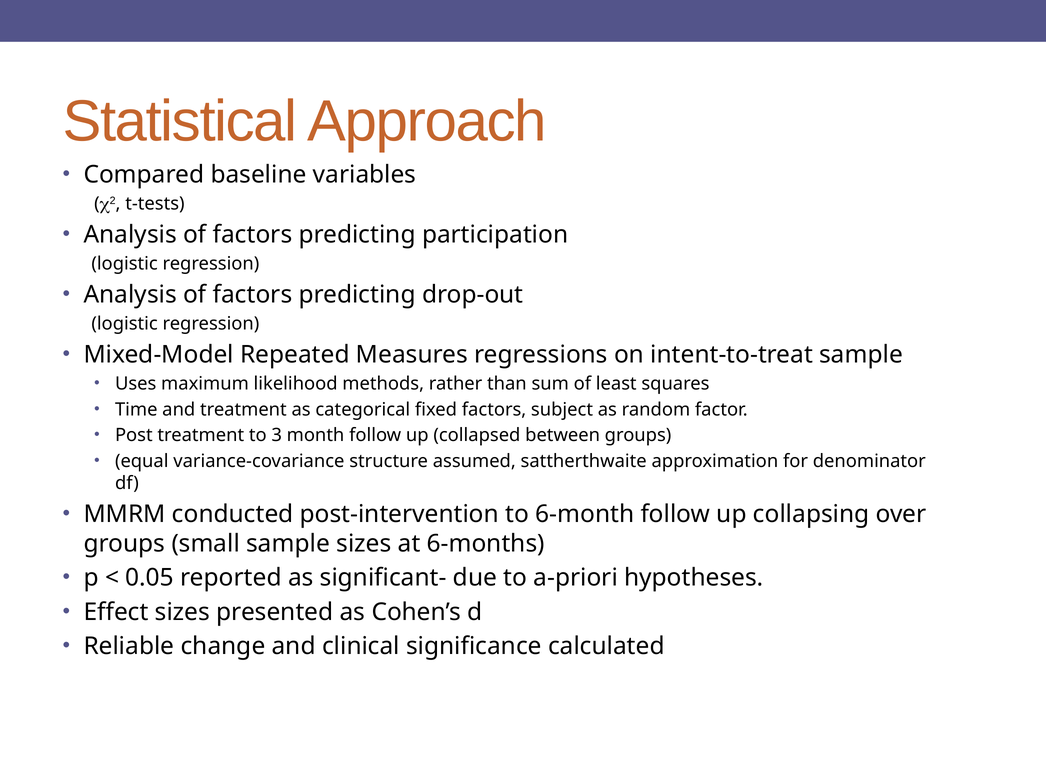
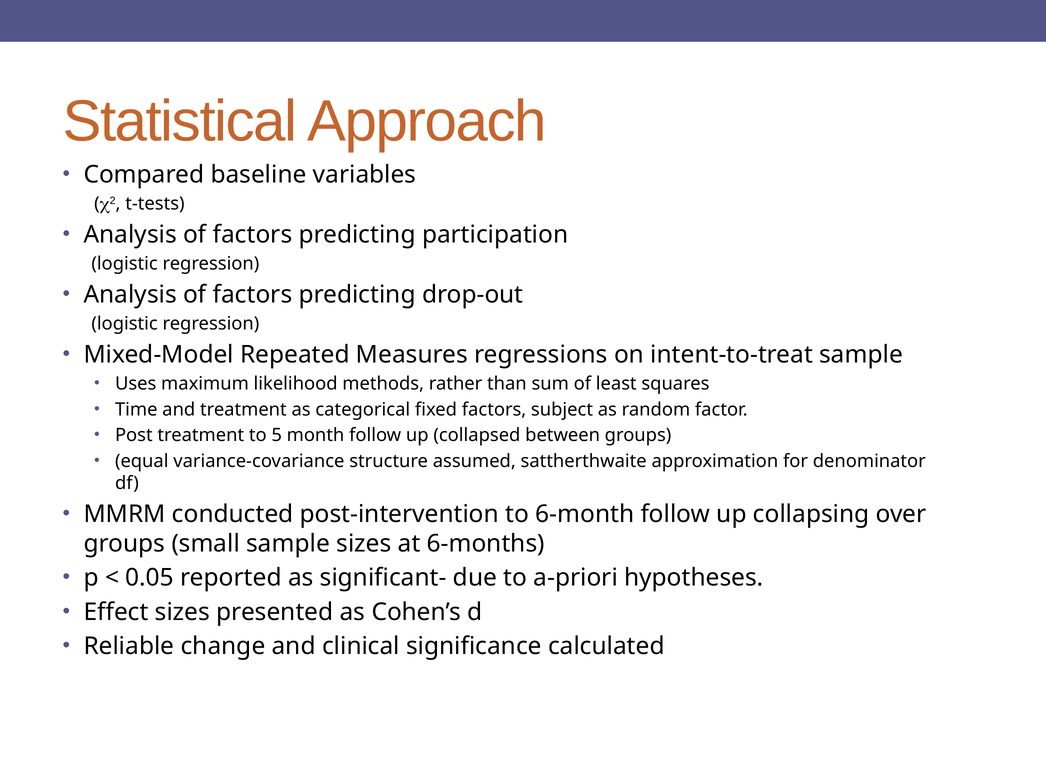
3: 3 -> 5 (277, 436)
